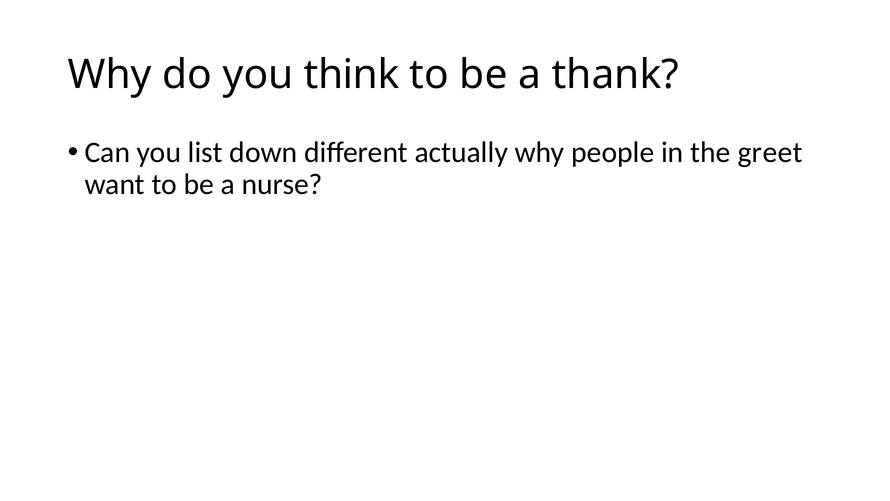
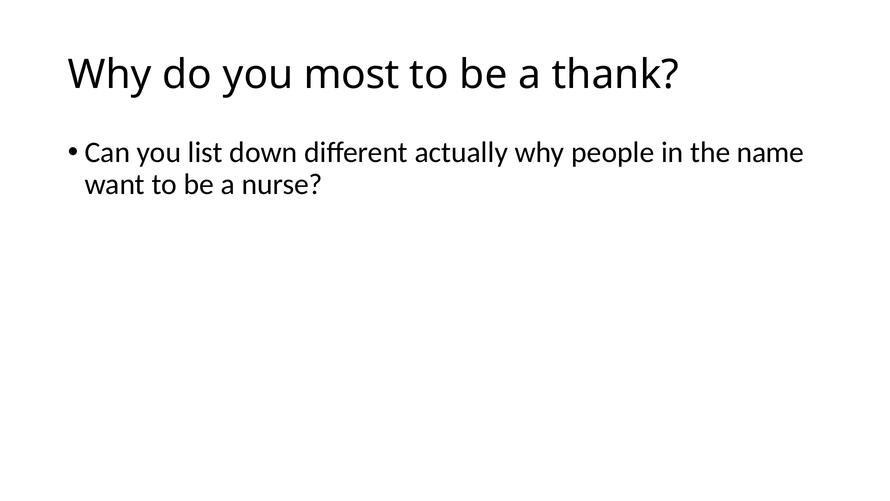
think: think -> most (352, 75)
greet: greet -> name (770, 152)
